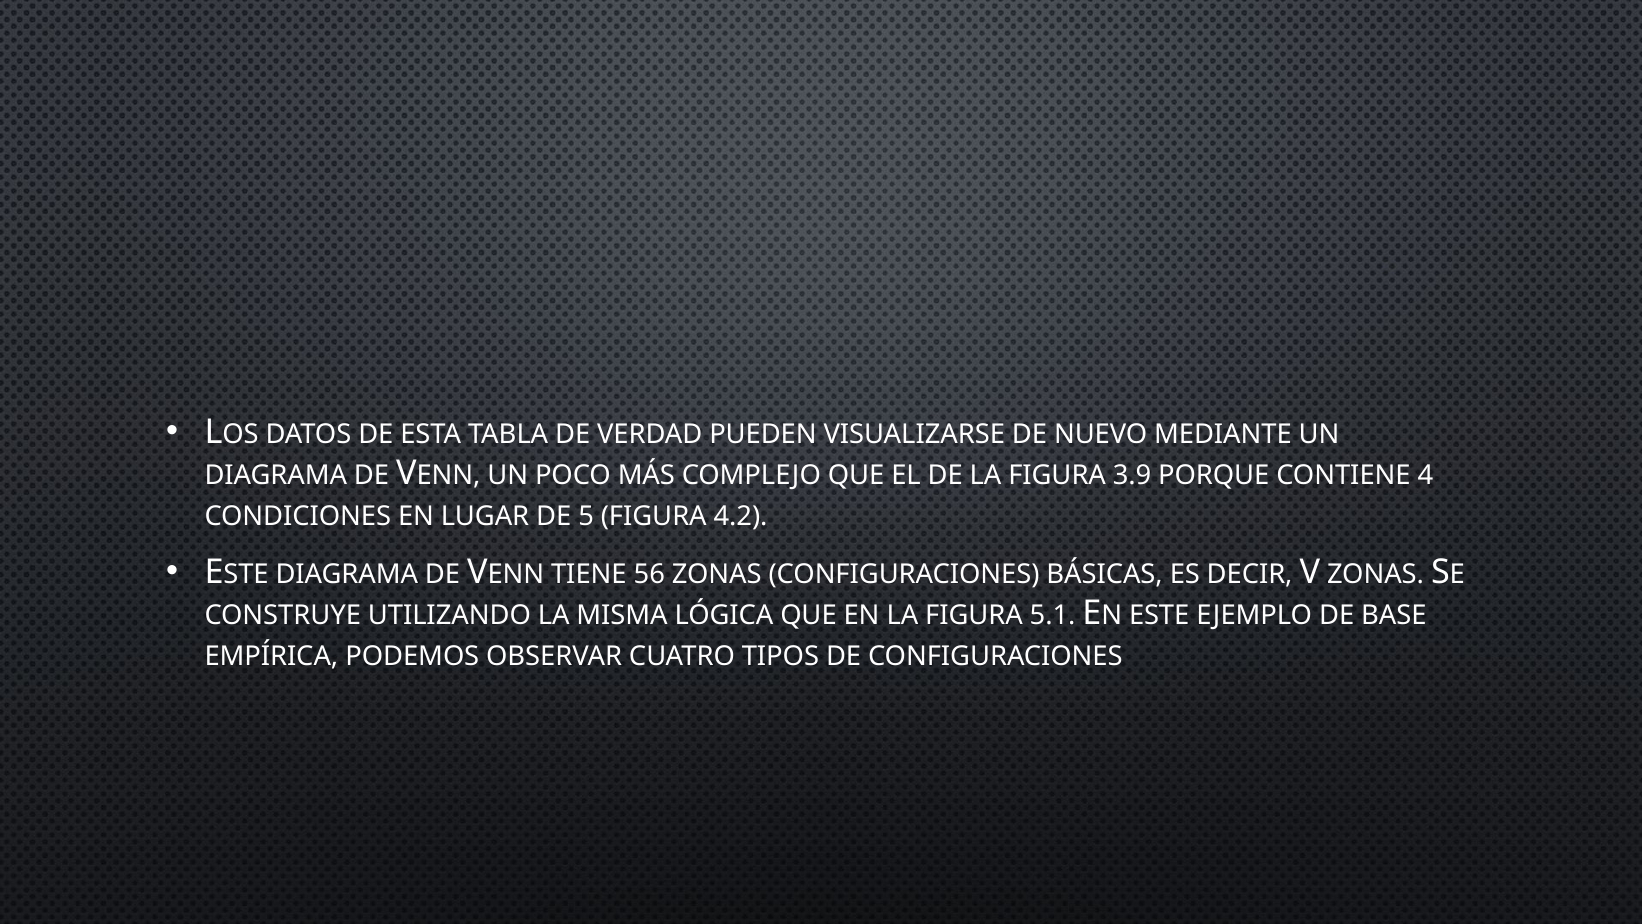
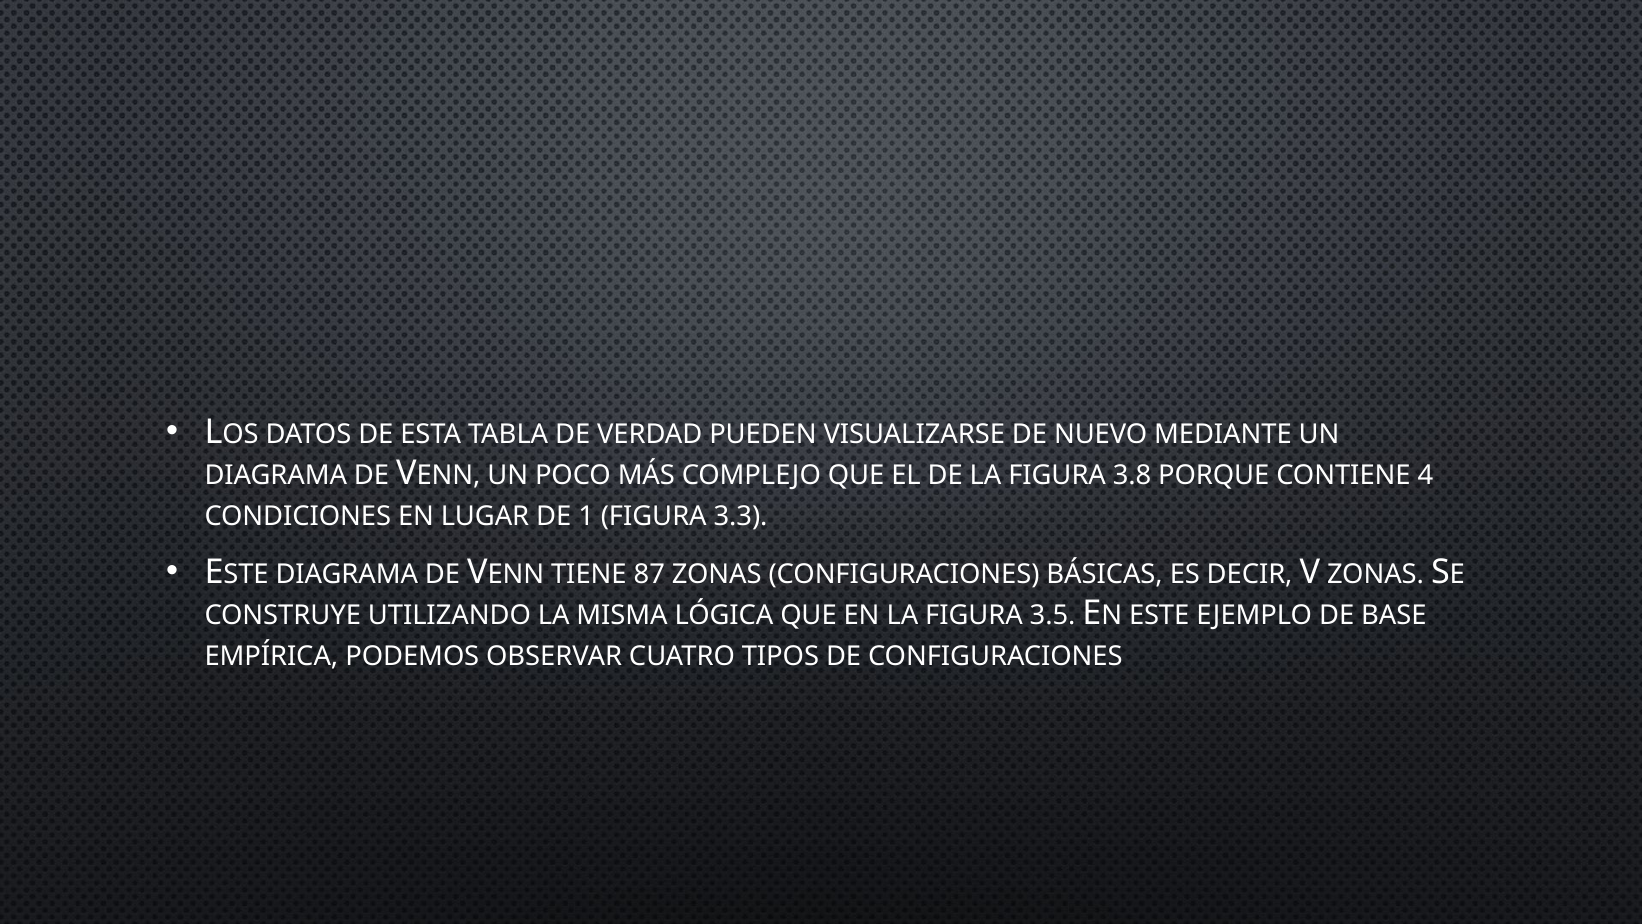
3.9: 3.9 -> 3.8 (1132, 475)
5: 5 -> 1 (586, 516)
4.2: 4.2 -> 3.3 (741, 516)
56: 56 -> 87 (649, 574)
5.1: 5.1 -> 3.5 (1053, 615)
